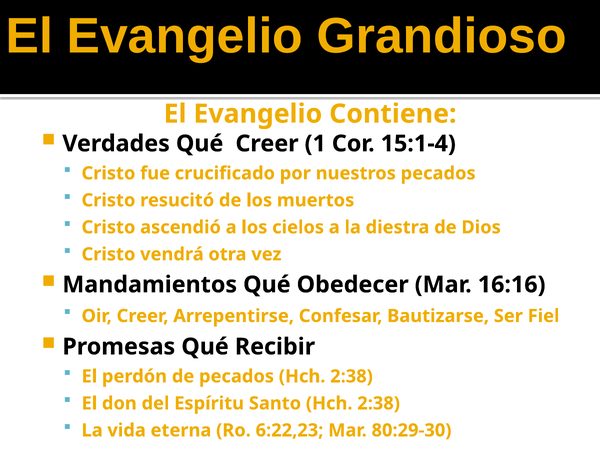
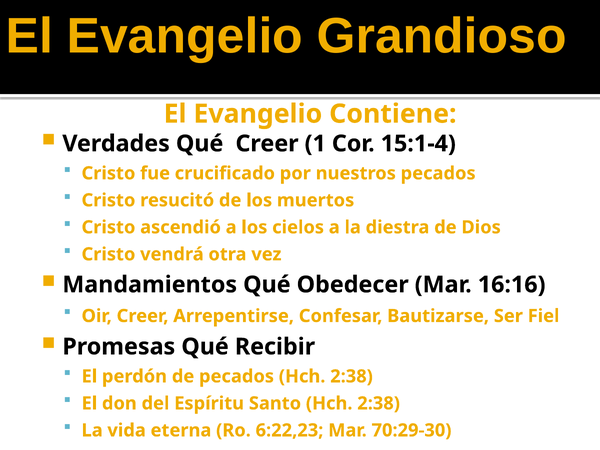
80:29-30: 80:29-30 -> 70:29-30 (412, 430)
